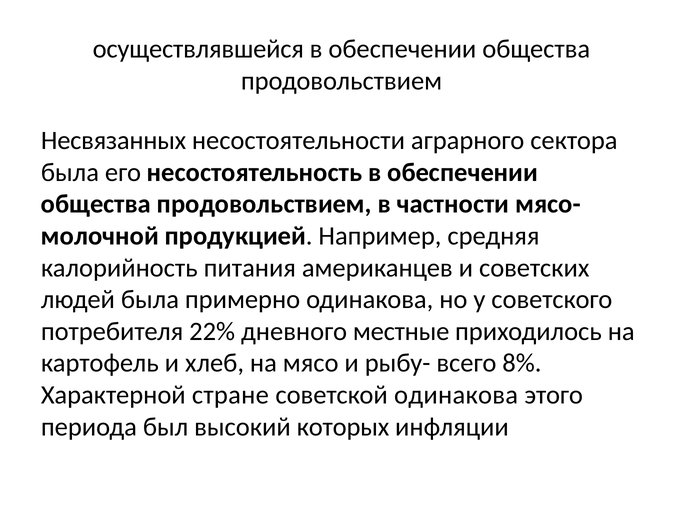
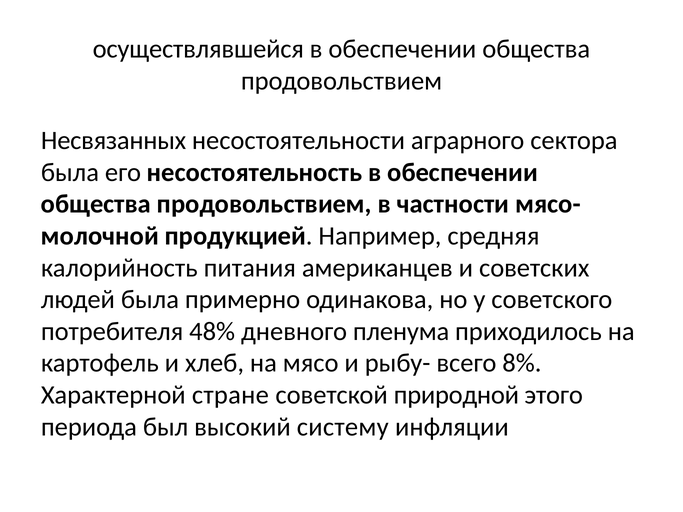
22%: 22% -> 48% (212, 332)
местные: местные -> пленума (401, 332)
советской одинакова: одинакова -> природной (456, 395)
которых: которых -> систему (343, 427)
